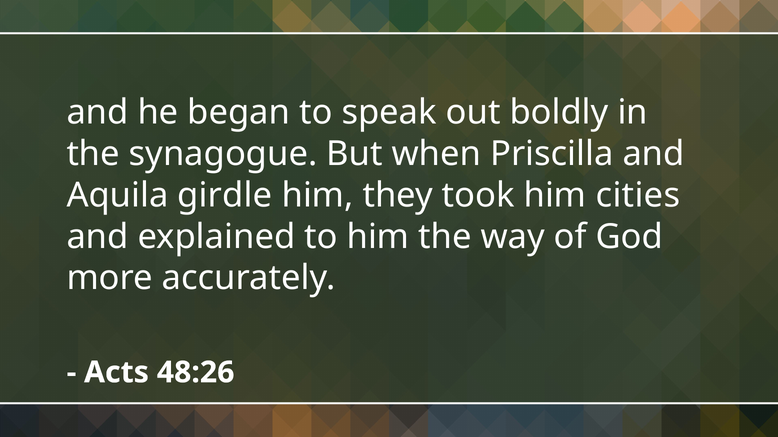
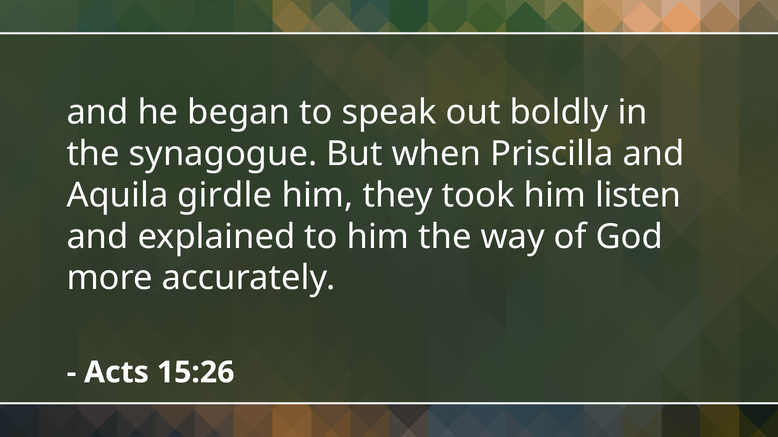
cities: cities -> listen (638, 195)
48:26: 48:26 -> 15:26 (196, 373)
